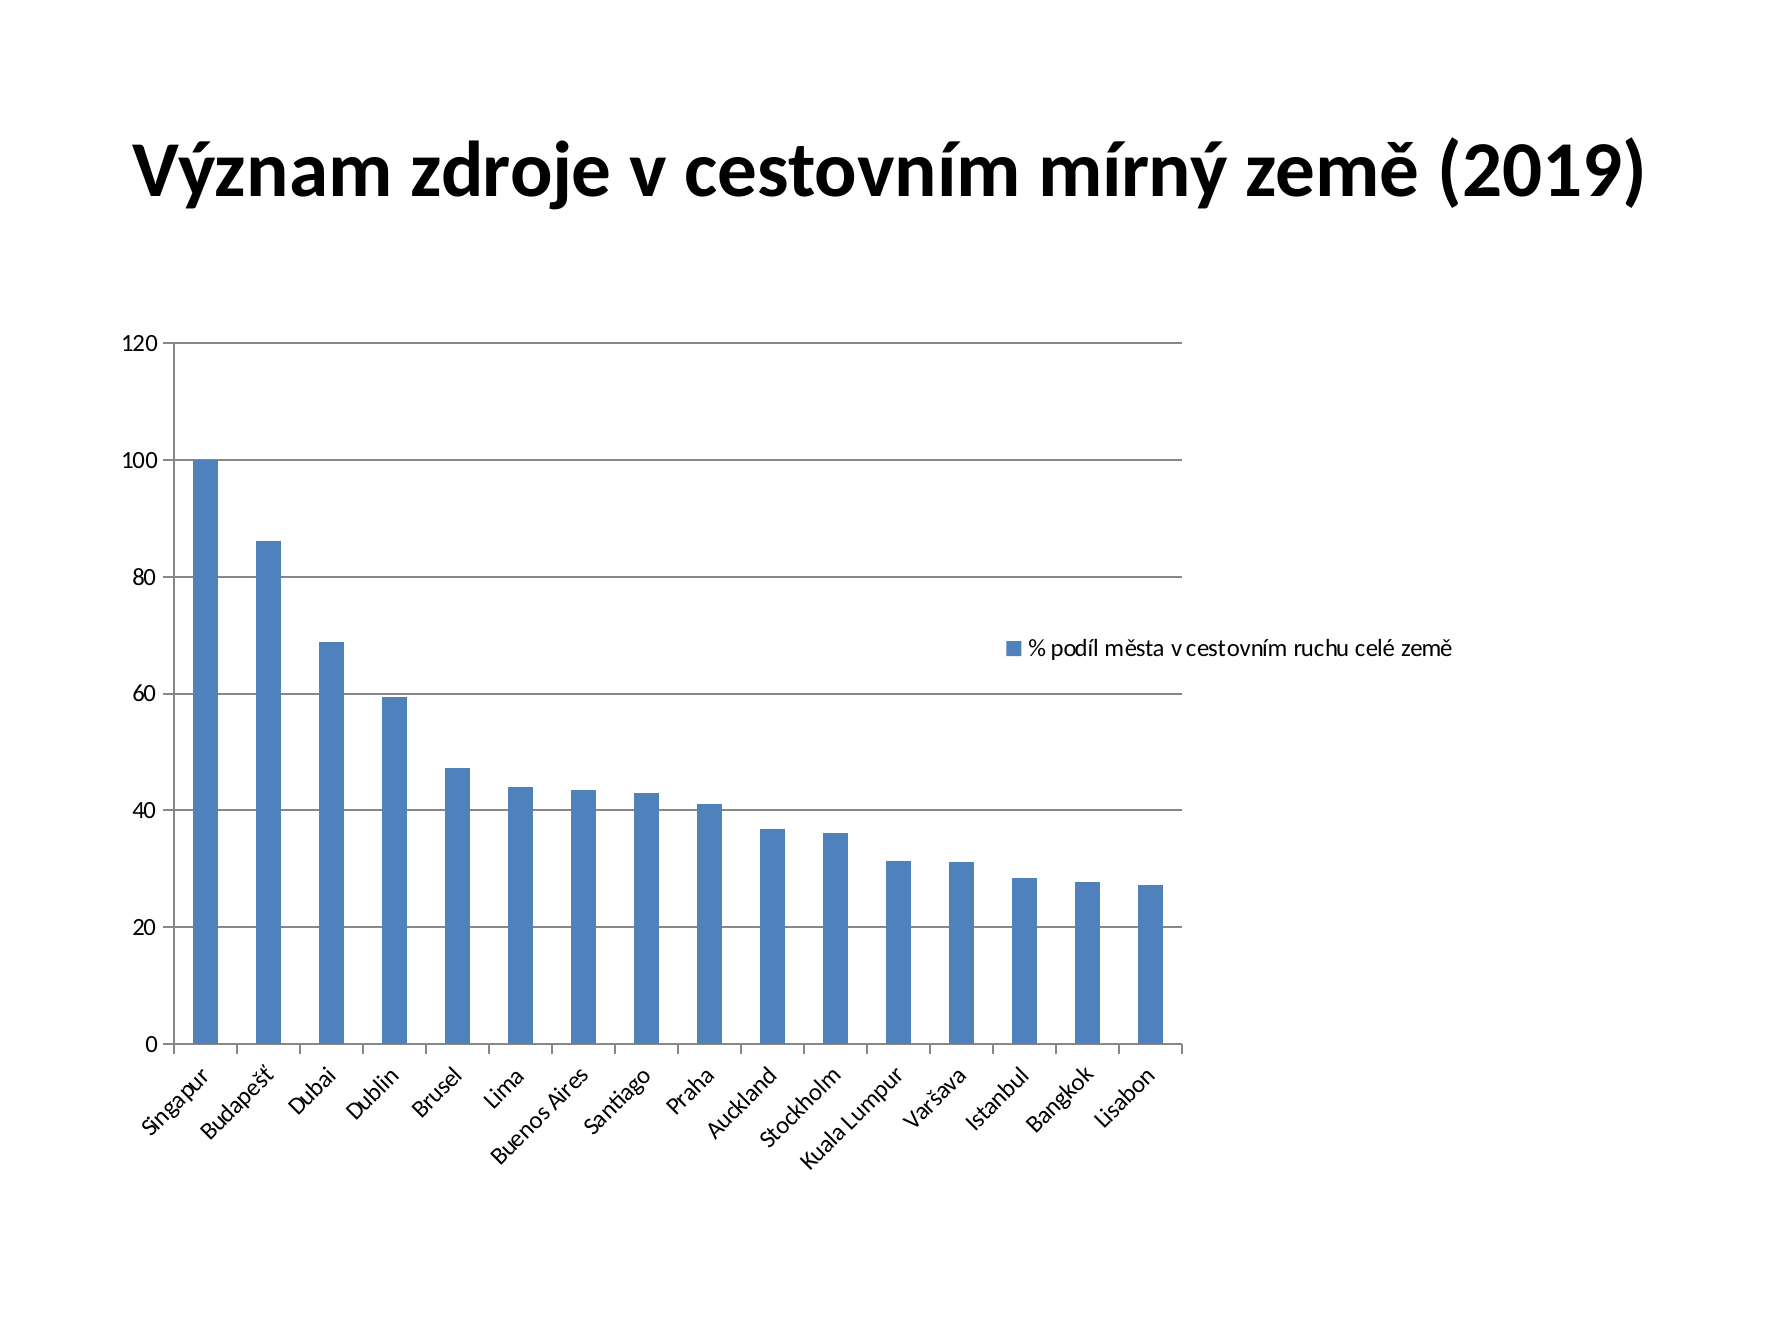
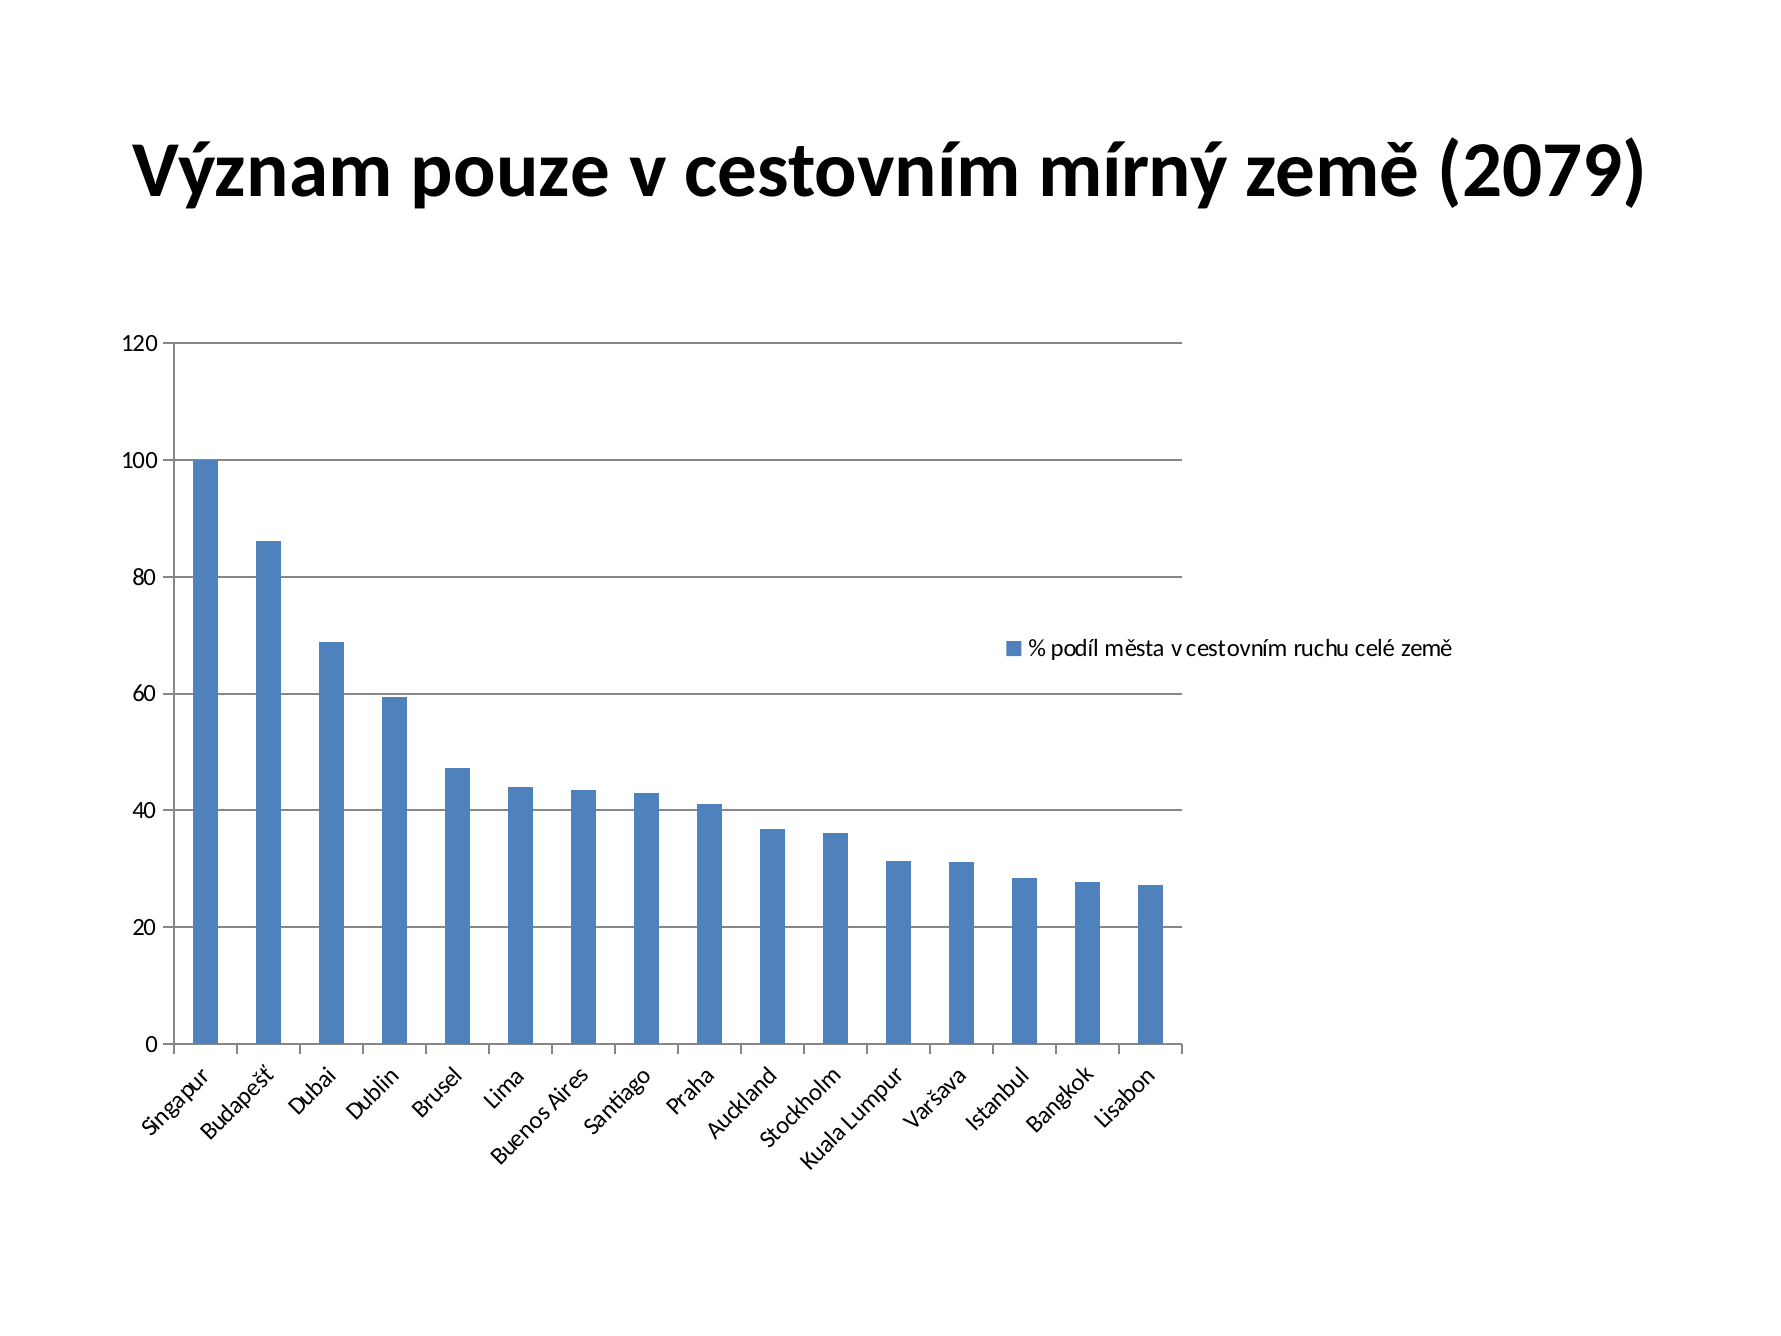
zdroje: zdroje -> pouze (510, 170)
2019: 2019 -> 2079 (1542, 170)
